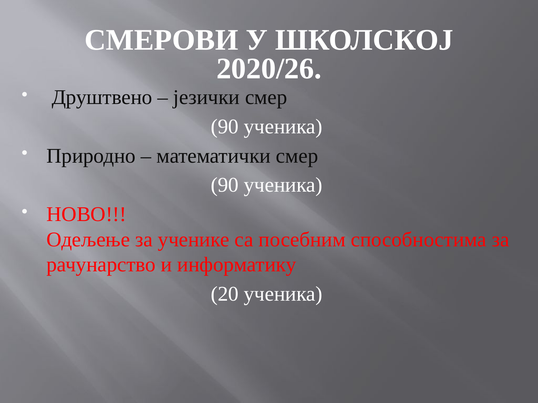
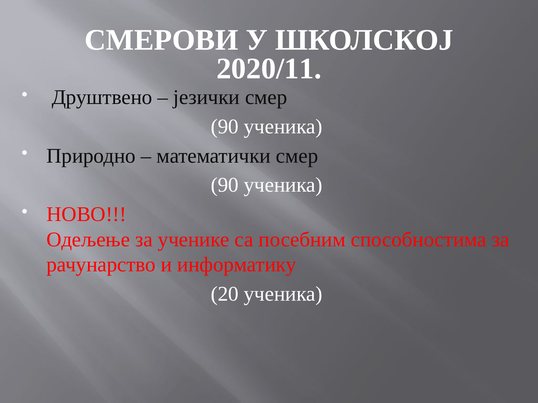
2020/26: 2020/26 -> 2020/11 (269, 69)
